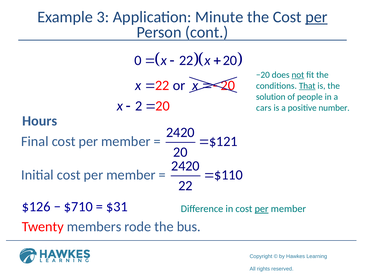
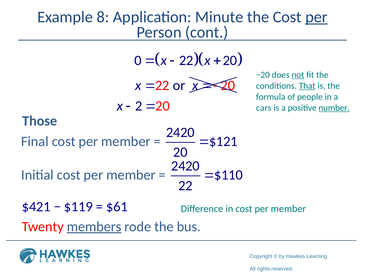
3: 3 -> 8 (103, 17)
solution: solution -> formula (271, 97)
number underline: none -> present (334, 108)
Hours: Hours -> Those (40, 121)
$126: $126 -> $421 (36, 207)
$710: $710 -> $119 (78, 207)
$31: $31 -> $61 (117, 207)
per underline: present -> none (262, 209)
members underline: none -> present (94, 226)
